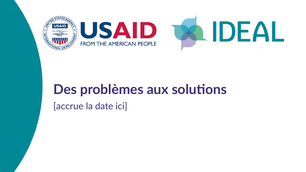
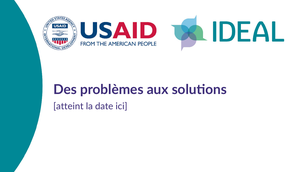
accrue: accrue -> atteint (68, 106)
